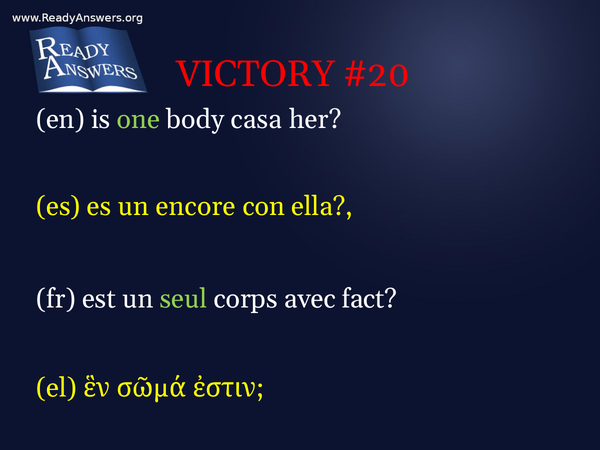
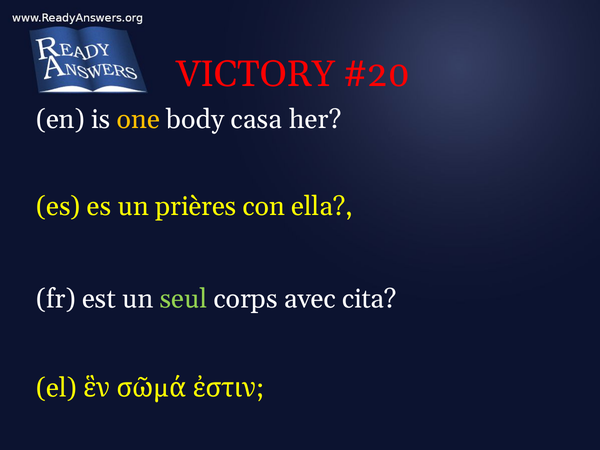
one colour: light green -> yellow (138, 120)
encore: encore -> prières (196, 206)
fact: fact -> cita (369, 299)
